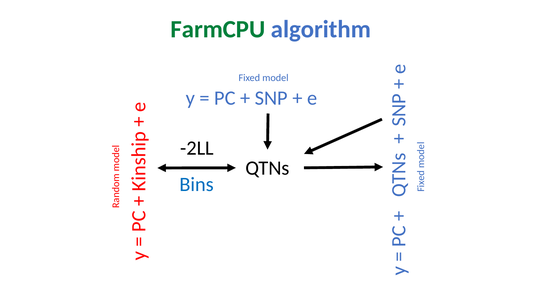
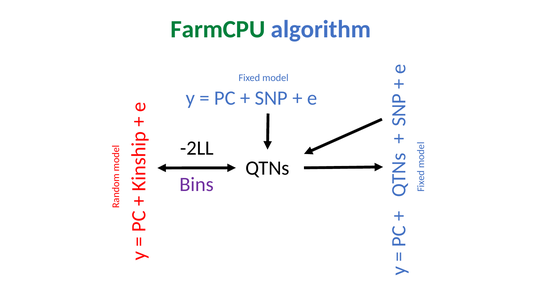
Bins colour: blue -> purple (197, 184)
